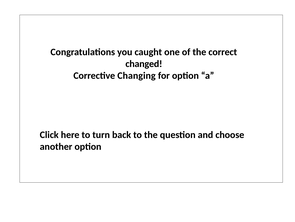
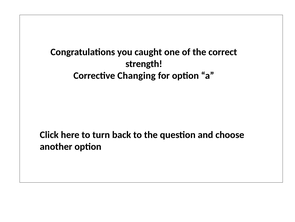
changed: changed -> strength (144, 64)
